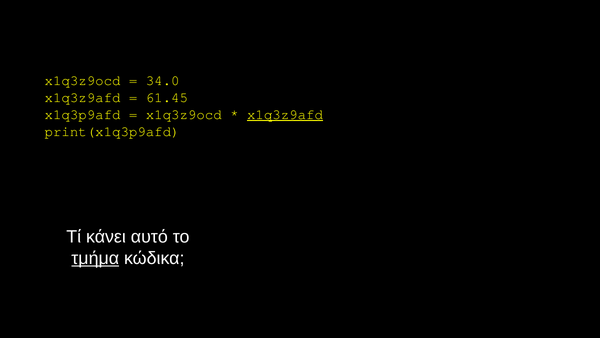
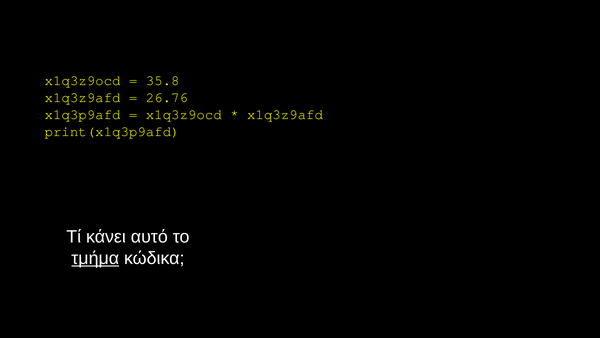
34.0: 34.0 -> 35.8 (163, 81)
61.45: 61.45 -> 26.76 (167, 98)
x1q3z9afd underline: present -> none (285, 114)
